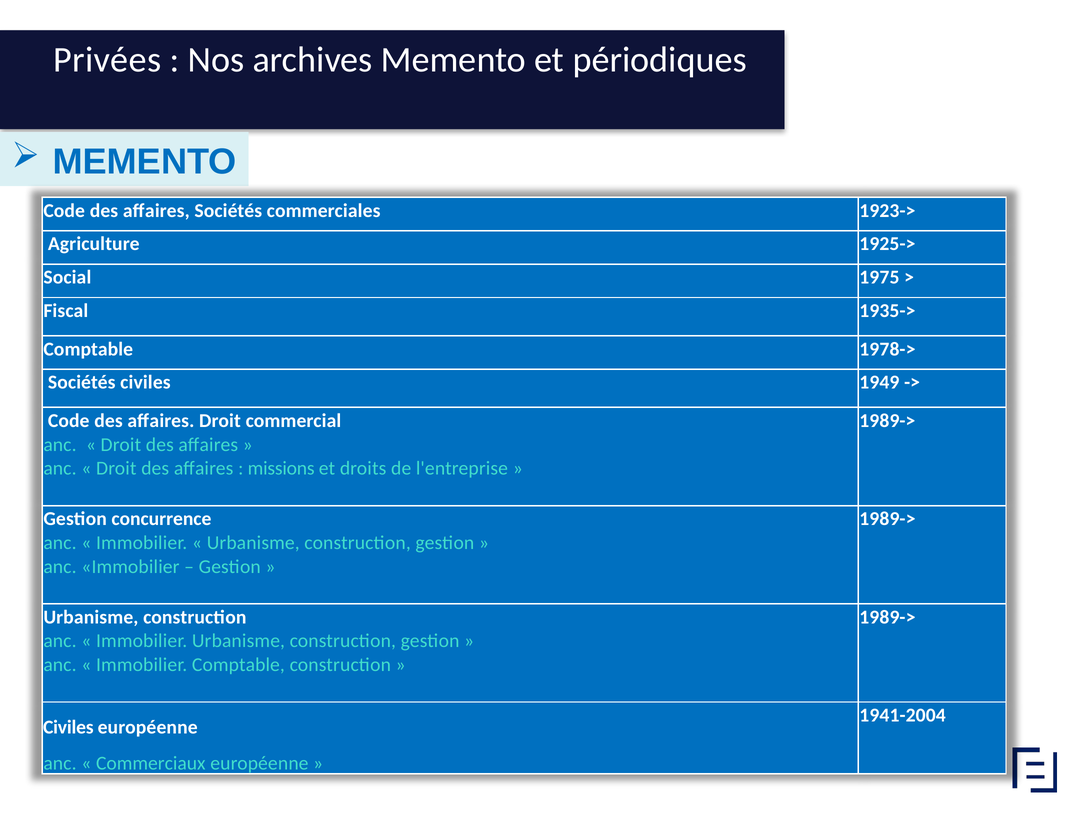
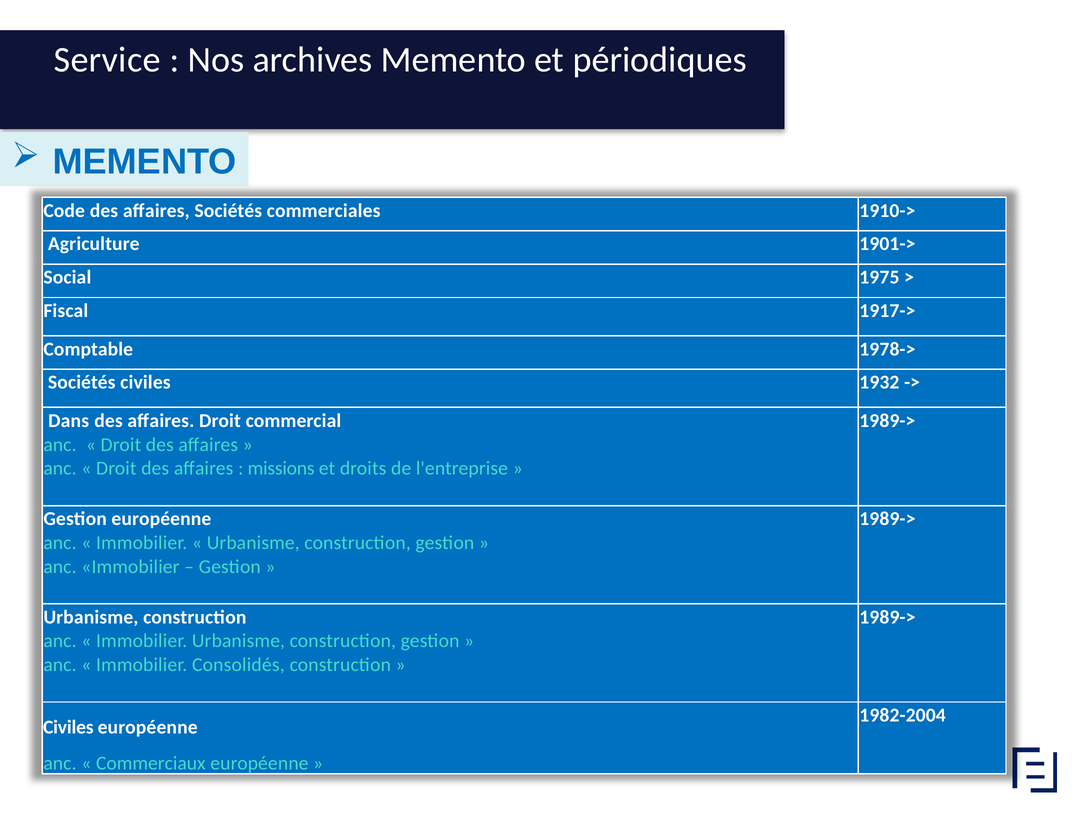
Privées: Privées -> Service (107, 60)
1923->: 1923-> -> 1910-> (887, 211)
1925->: 1925-> -> 1901-> (887, 244)
1935->: 1935-> -> 1917-> (887, 311)
1949: 1949 -> 1932 (879, 382)
Code: Code -> Dans (69, 421)
Gestion concurrence: concurrence -> européenne (161, 519)
Immobilier Comptable: Comptable -> Consolidés (238, 665)
1941-2004: 1941-2004 -> 1982-2004 (903, 715)
